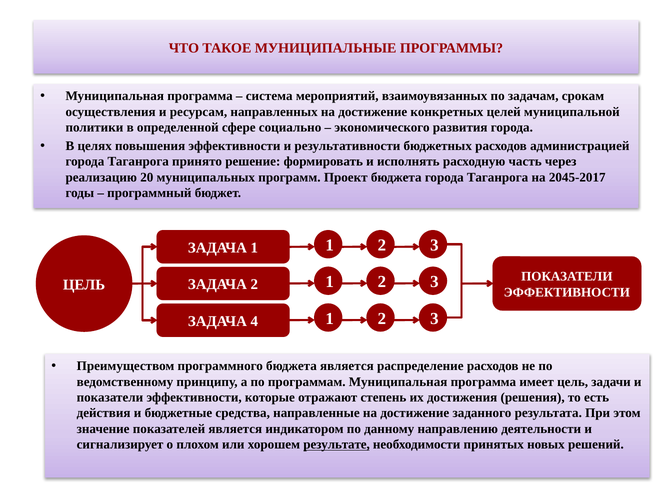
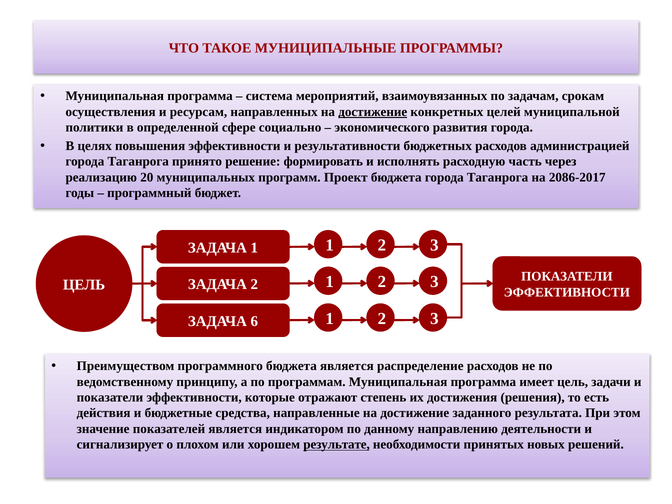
достижение underline: none -> present (373, 112)
2045-2017: 2045-2017 -> 2086-2017 (577, 177)
4: 4 -> 6 (254, 321)
